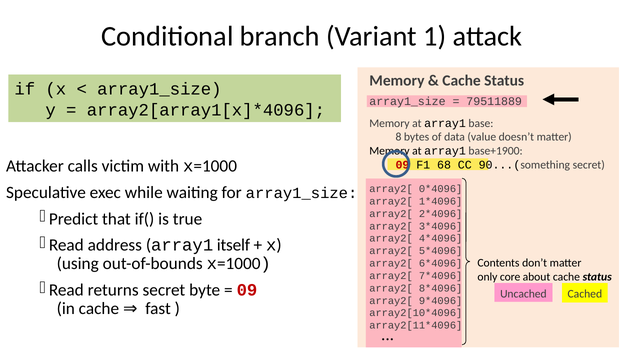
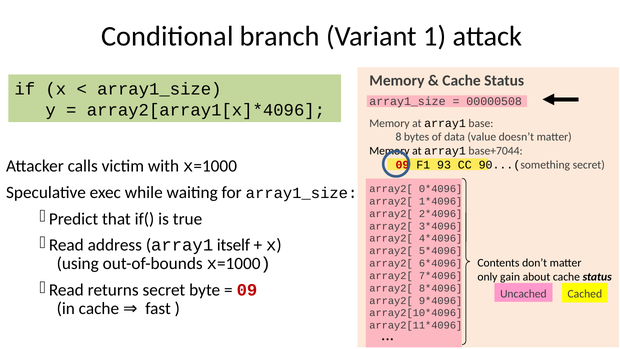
79511889: 79511889 -> 00000508 (494, 101)
base+1900: base+1900 -> base+7044 (496, 151)
68: 68 -> 93 (444, 165)
core: core -> gain (510, 277)
